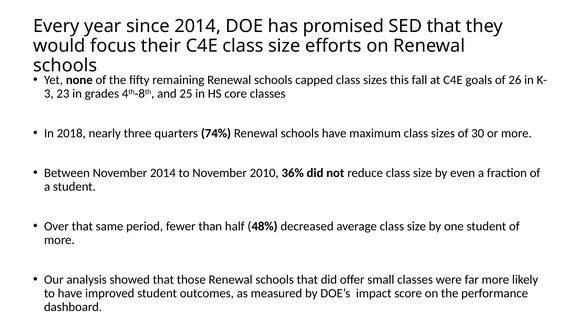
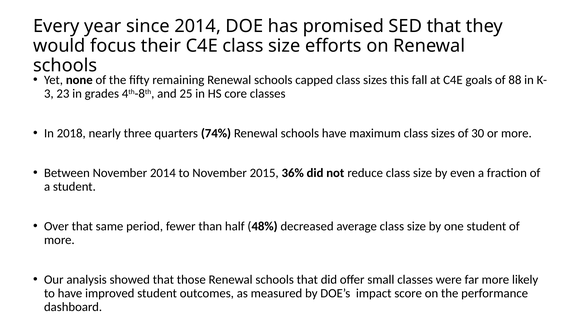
26: 26 -> 88 (515, 80)
2010: 2010 -> 2015 (264, 173)
